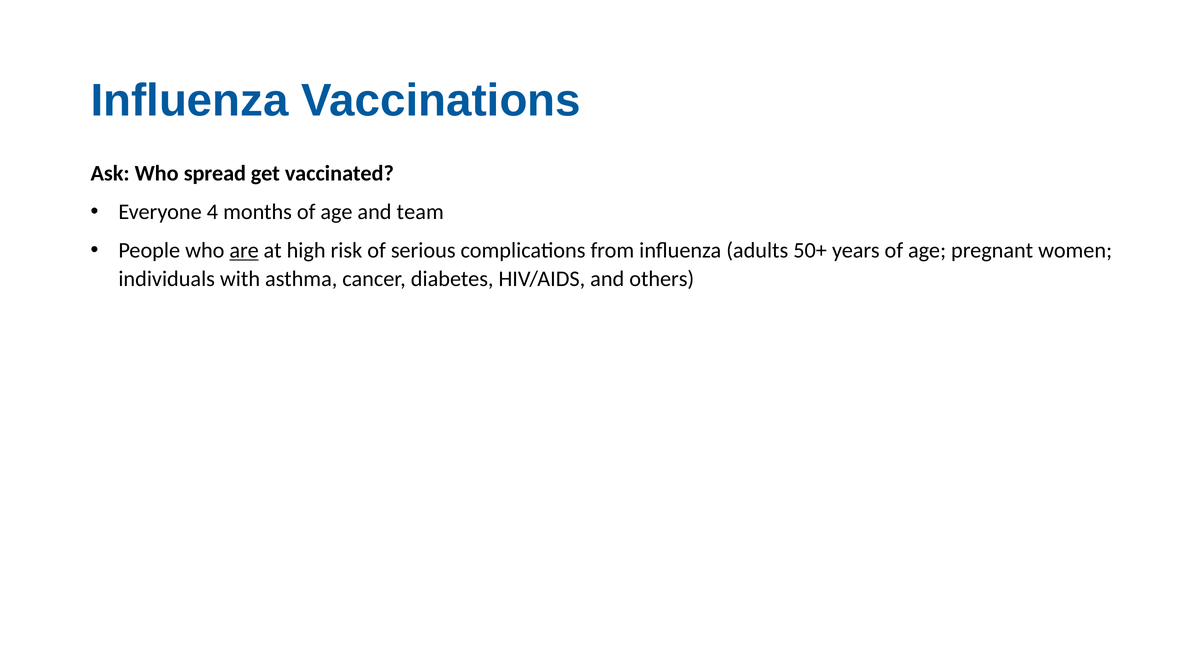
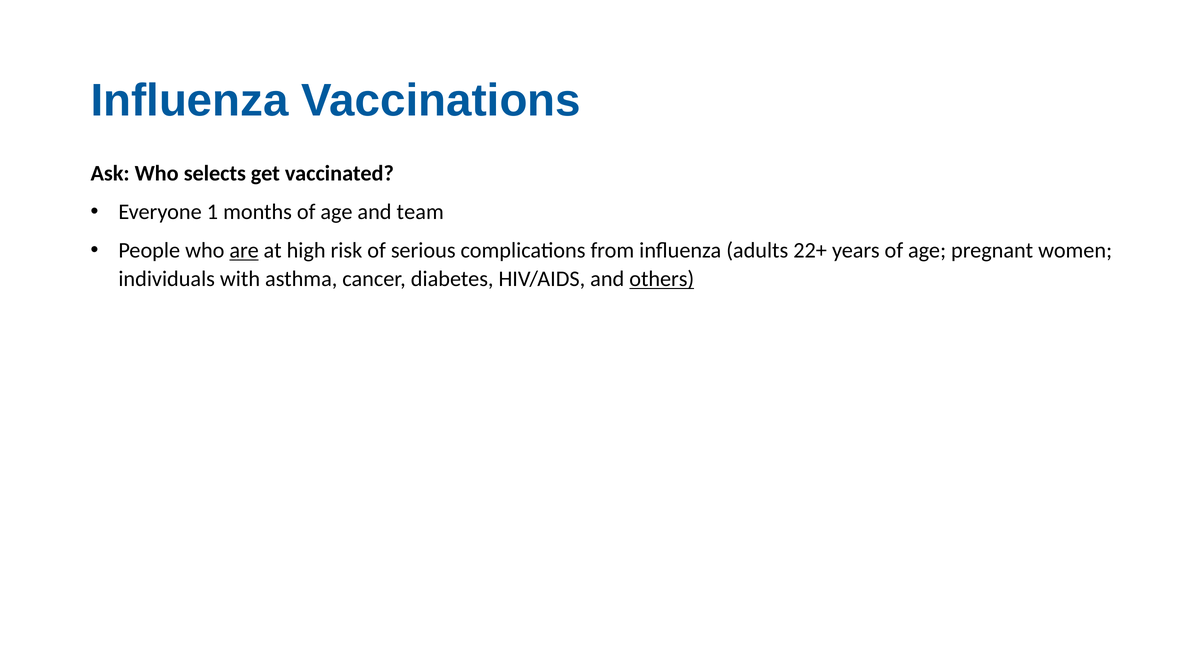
spread: spread -> selects (215, 173)
4: 4 -> 1 (212, 212)
50+: 50+ -> 22+ (810, 250)
others underline: none -> present (662, 279)
